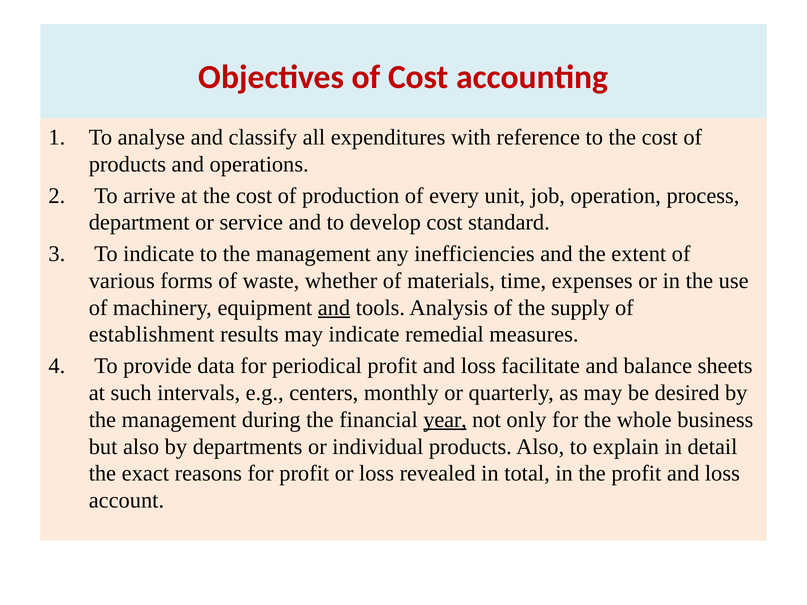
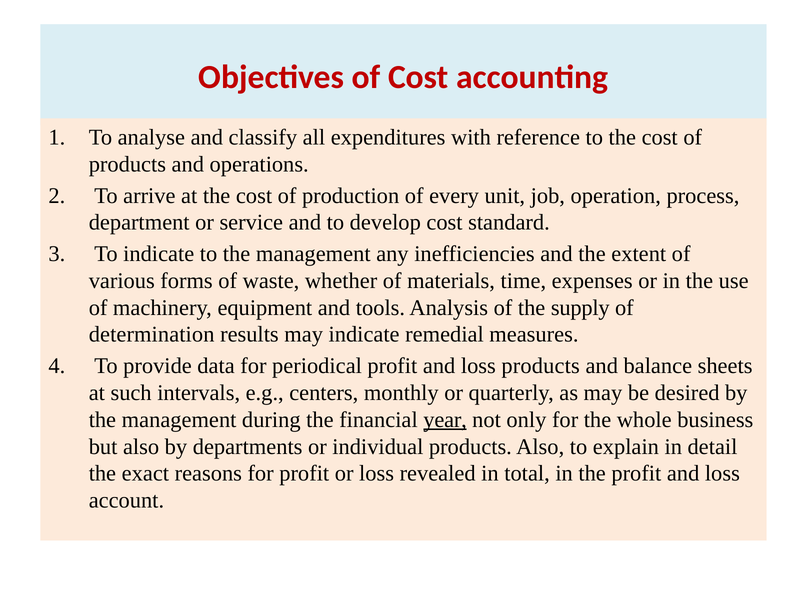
and underline: present -> none (334, 308)
establishment: establishment -> determination (152, 335)
loss facilitate: facilitate -> products (541, 366)
